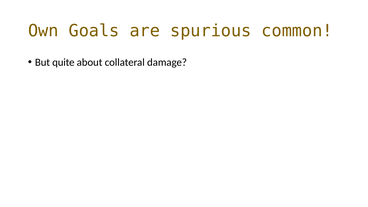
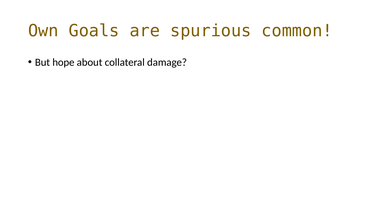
quite: quite -> hope (63, 62)
